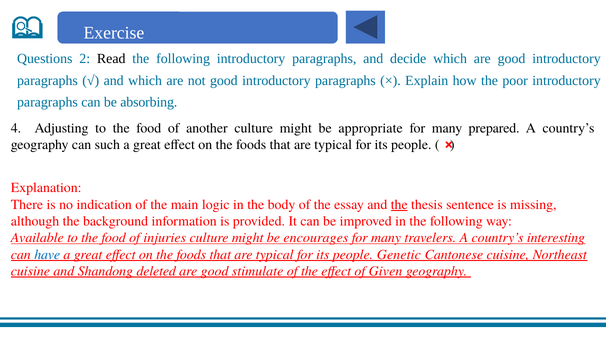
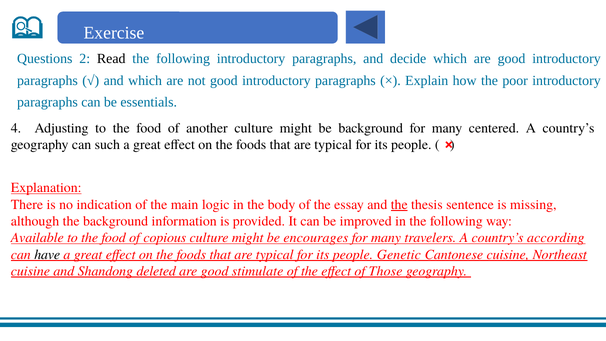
absorbing: absorbing -> essentials (149, 102)
be appropriate: appropriate -> background (371, 128)
prepared: prepared -> centered (494, 128)
Explanation underline: none -> present (46, 188)
injuries: injuries -> copious (165, 238)
interesting: interesting -> according (556, 238)
have colour: blue -> black (47, 254)
Given: Given -> Those (386, 271)
